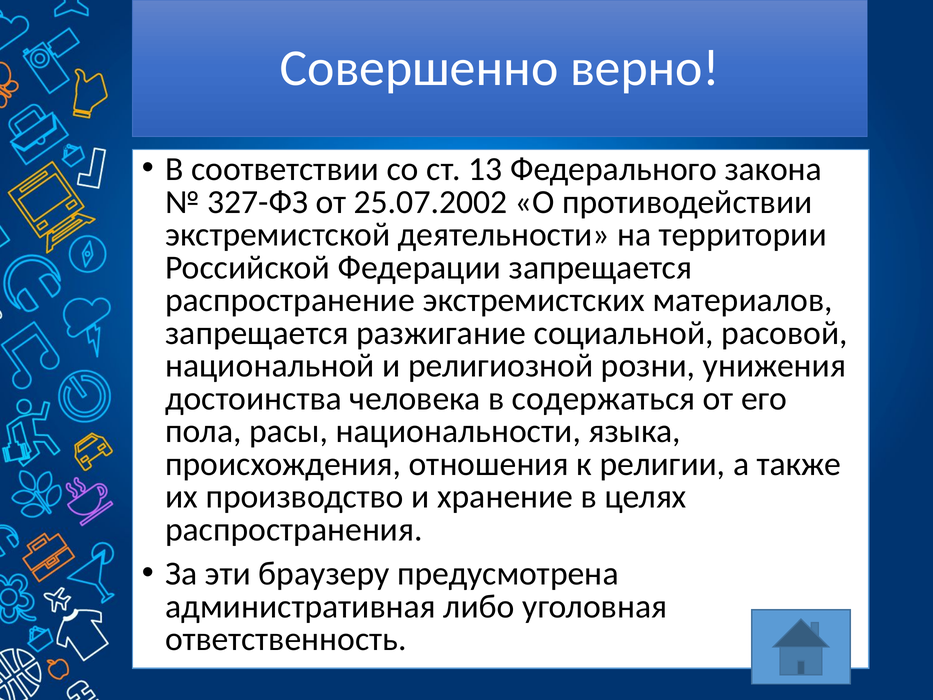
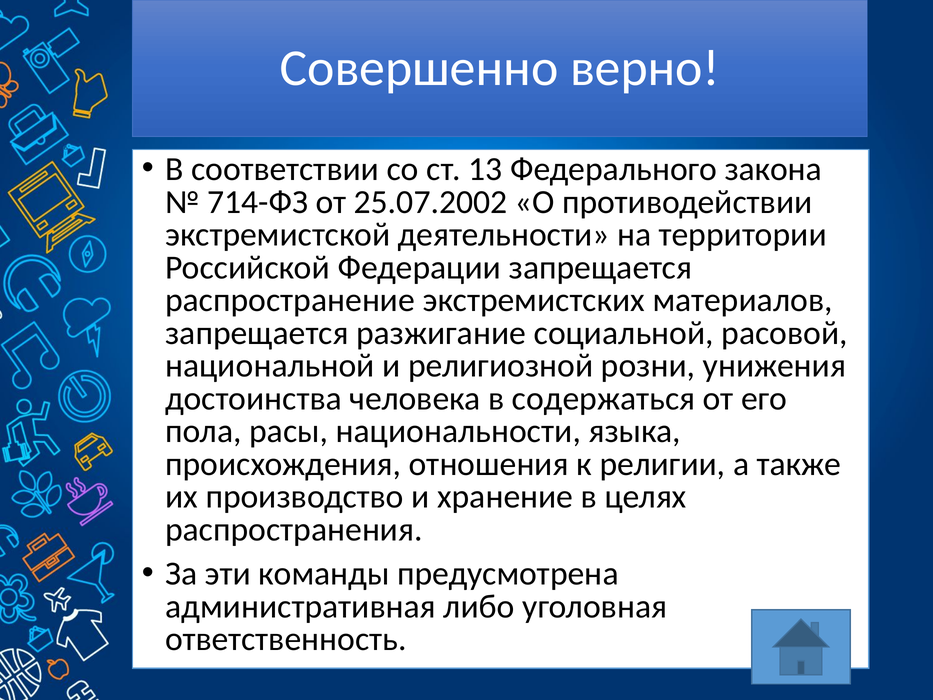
327-ФЗ: 327-ФЗ -> 714-ФЗ (258, 202)
браузеру: браузеру -> команды (324, 574)
